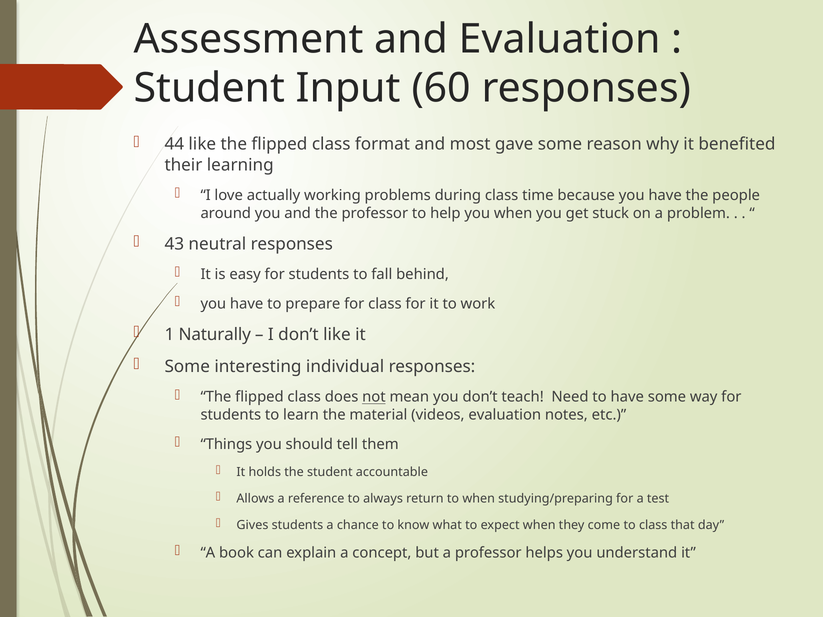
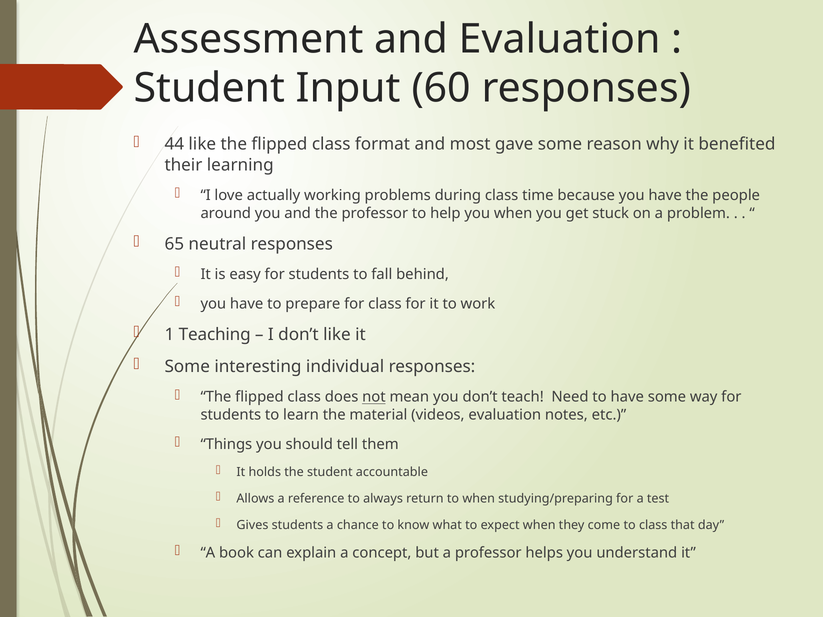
43: 43 -> 65 (174, 244)
Naturally: Naturally -> Teaching (215, 335)
